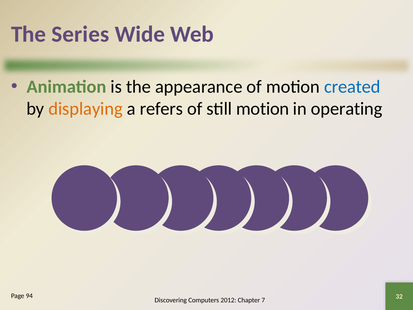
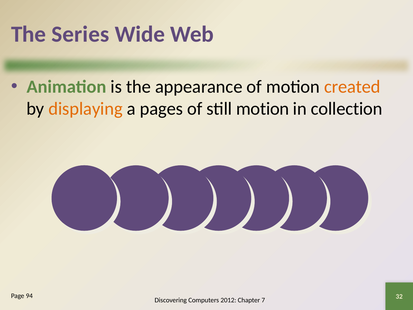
created colour: blue -> orange (352, 87)
refers: refers -> pages (161, 109)
operating: operating -> collection (347, 109)
